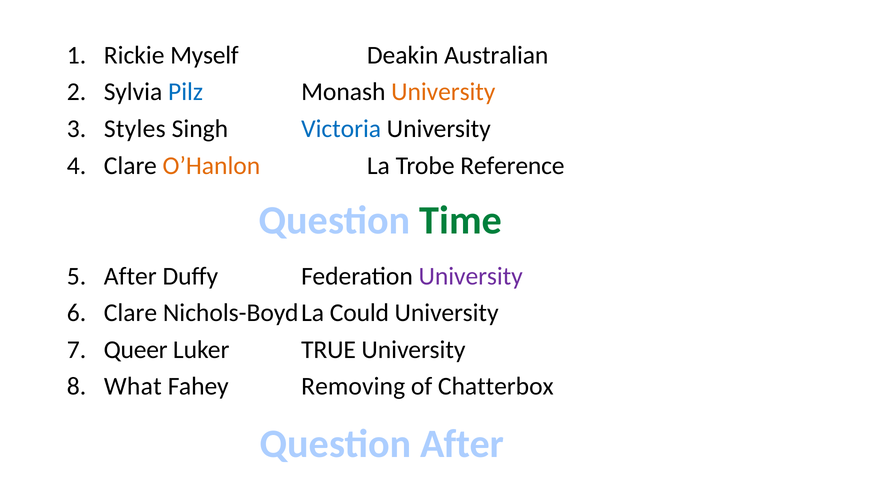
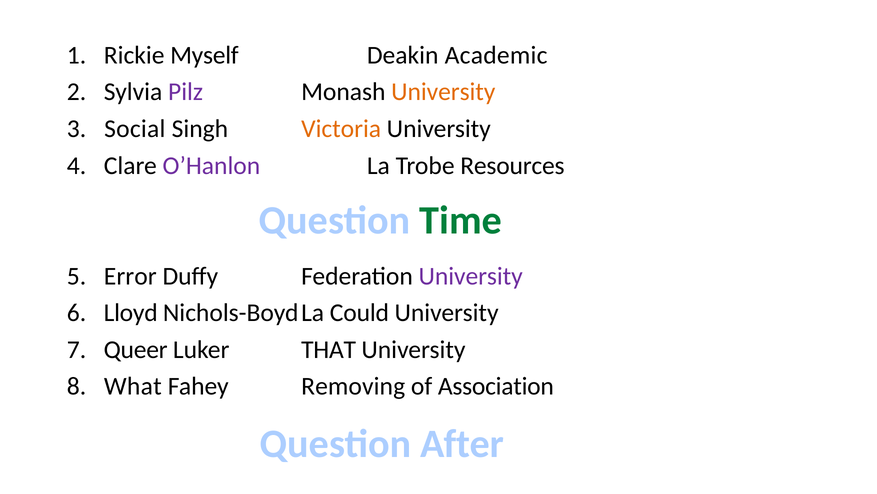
Australian: Australian -> Academic (496, 55)
Pilz colour: blue -> purple (186, 92)
Styles: Styles -> Social (135, 129)
Victoria colour: blue -> orange (341, 129)
O’Hanlon colour: orange -> purple (211, 165)
Reference: Reference -> Resources (512, 165)
After: After -> Error (130, 276)
Clare: Clare -> Lloyd (131, 312)
TRUE: TRUE -> THAT (329, 349)
Chatterbox: Chatterbox -> Association (496, 386)
